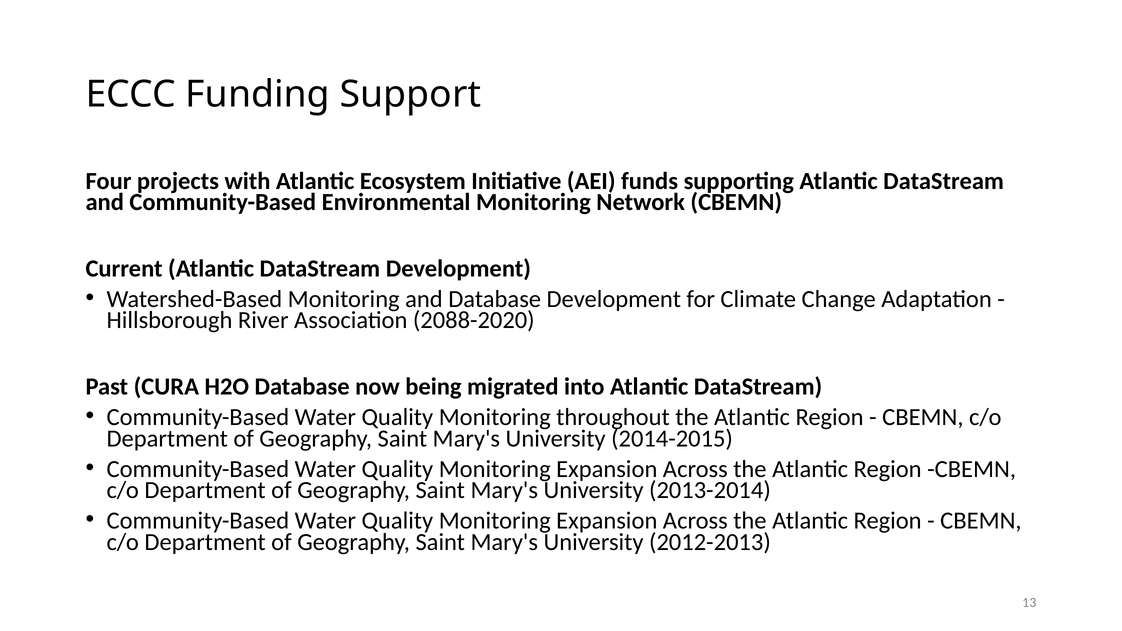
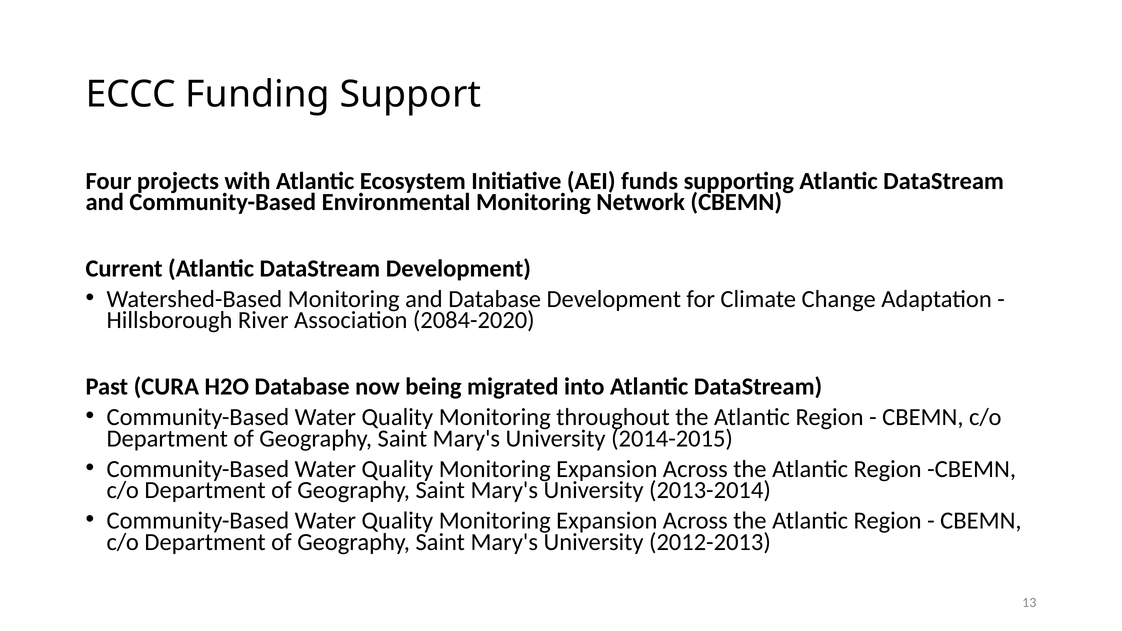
2088-2020: 2088-2020 -> 2084-2020 (474, 320)
